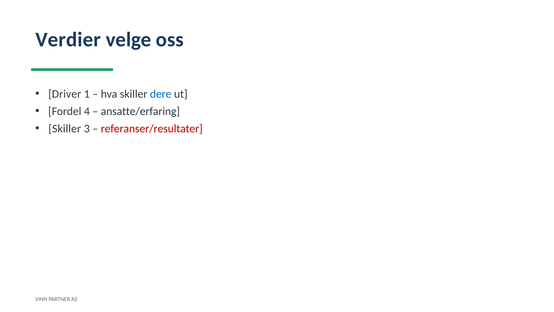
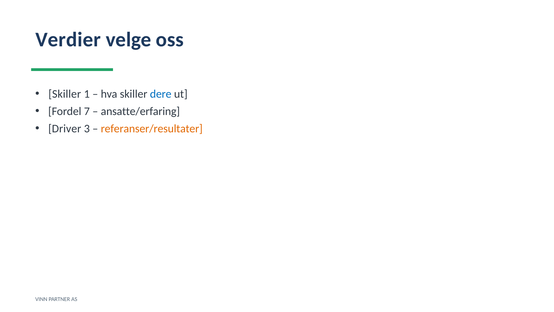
Driver: Driver -> Skiller (65, 94)
4: 4 -> 7 (87, 111)
Skiller: Skiller -> Driver (65, 128)
referanser/resultater colour: red -> orange (152, 128)
